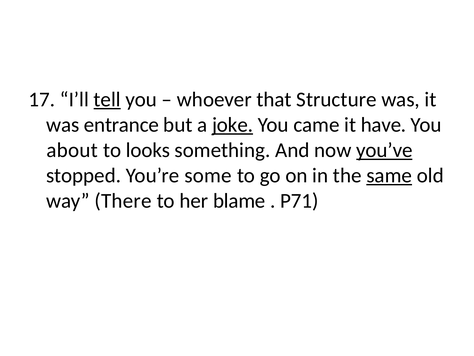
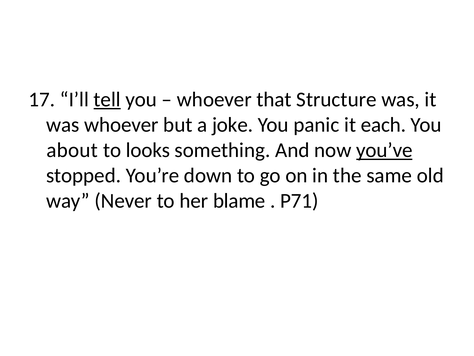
was entrance: entrance -> whoever (121, 125)
joke underline: present -> none (233, 125)
came: came -> panic (316, 125)
have: have -> each (383, 125)
some: some -> down (208, 175)
same underline: present -> none (389, 175)
There: There -> Never (123, 201)
